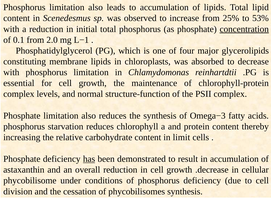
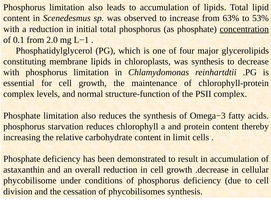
25%: 25% -> 63% (231, 18)
was absorbed: absorbed -> synthesis (208, 62)
has underline: present -> none (89, 159)
